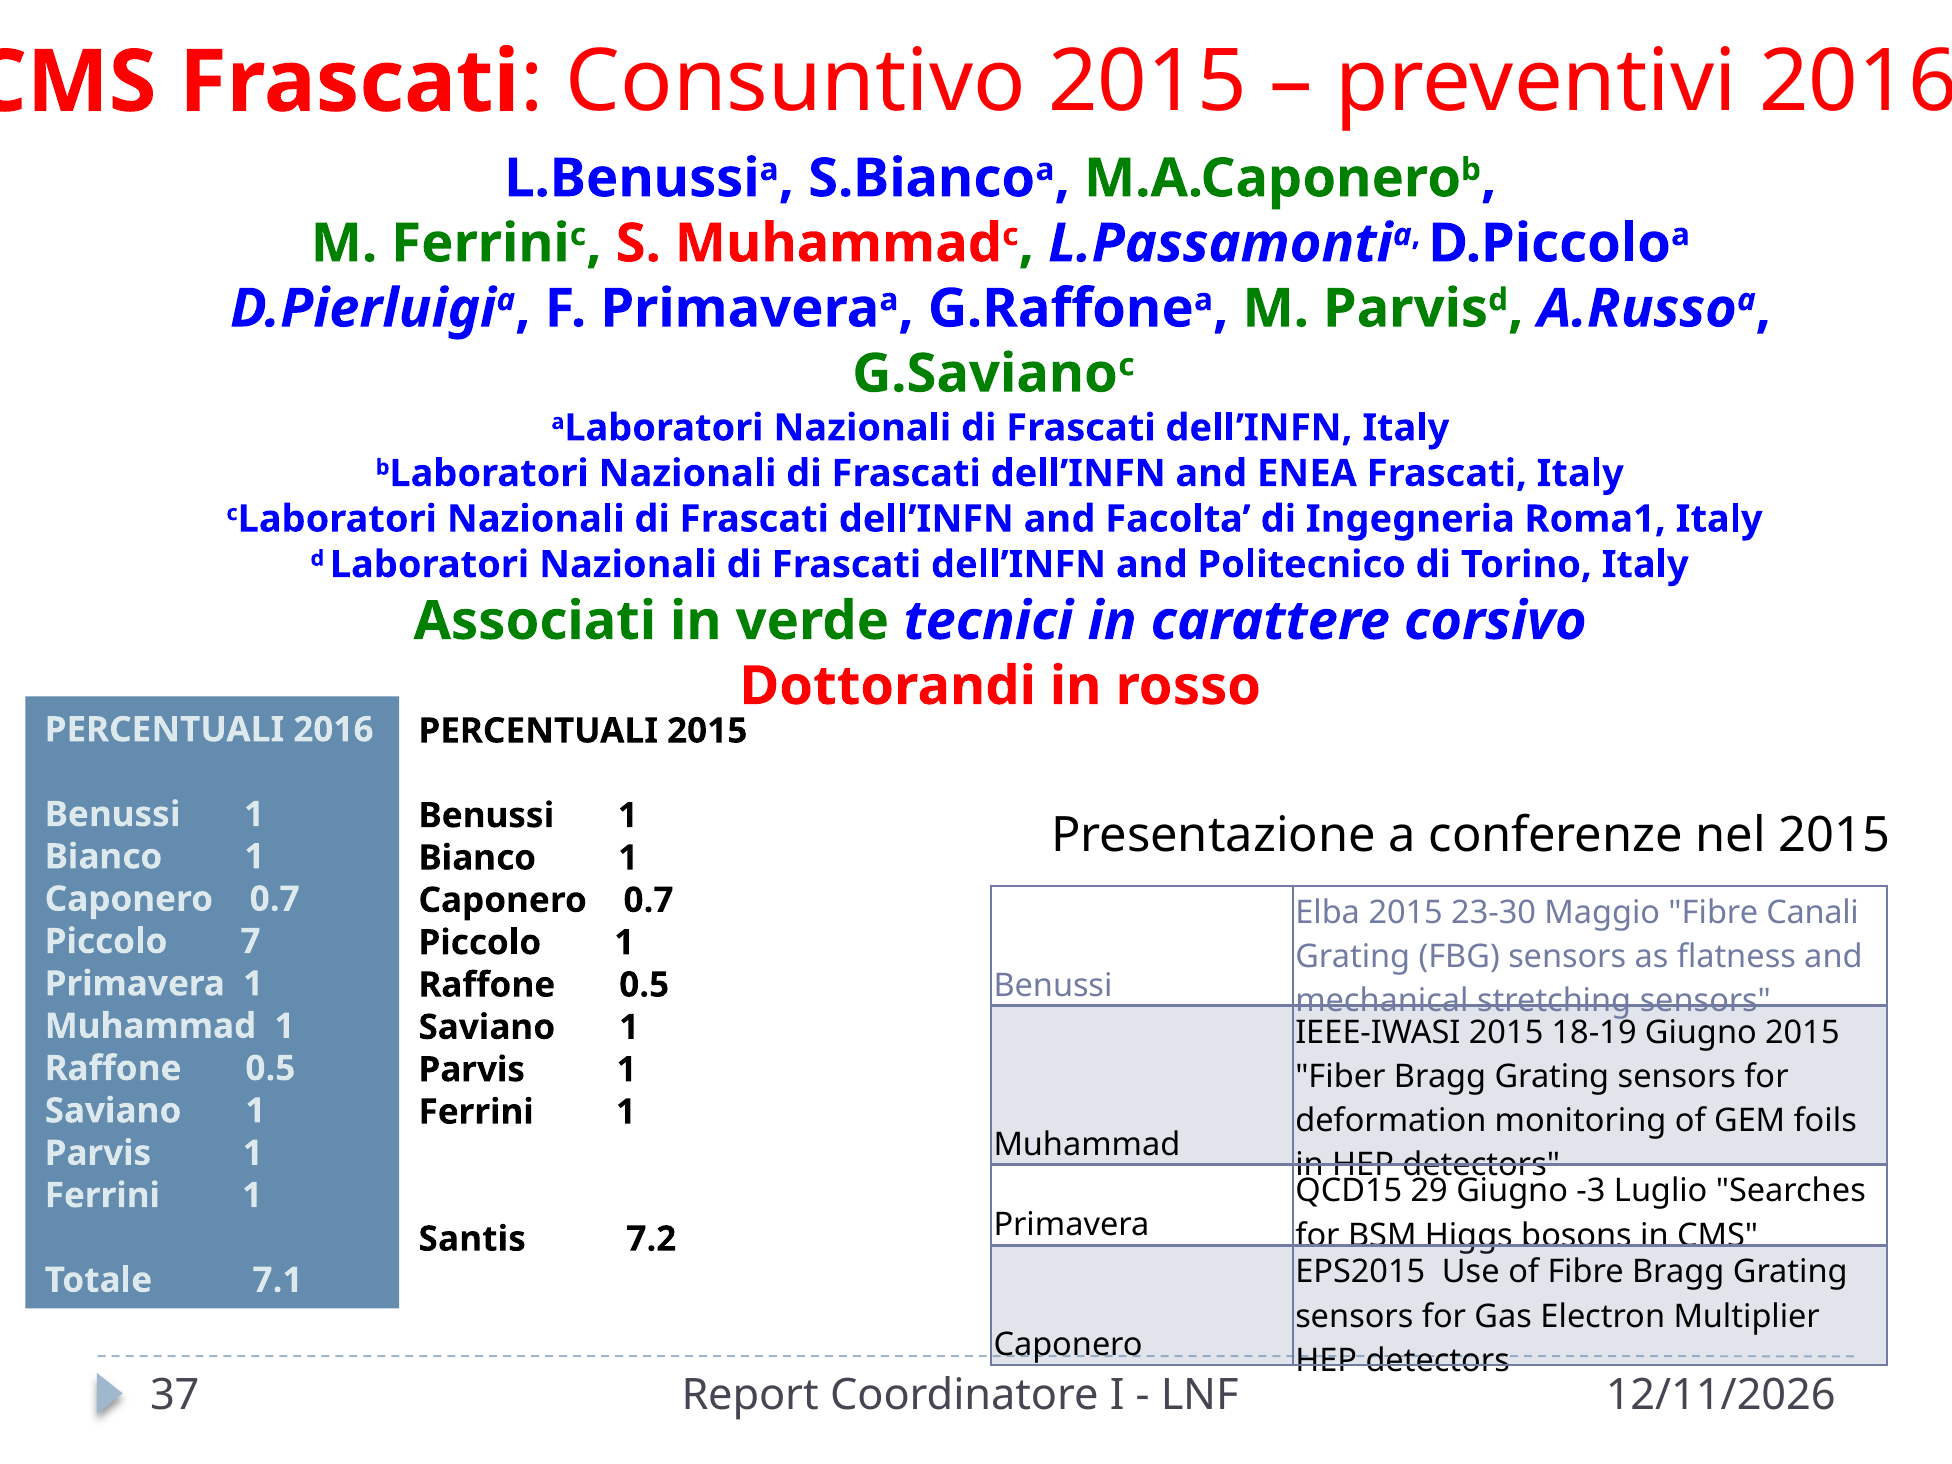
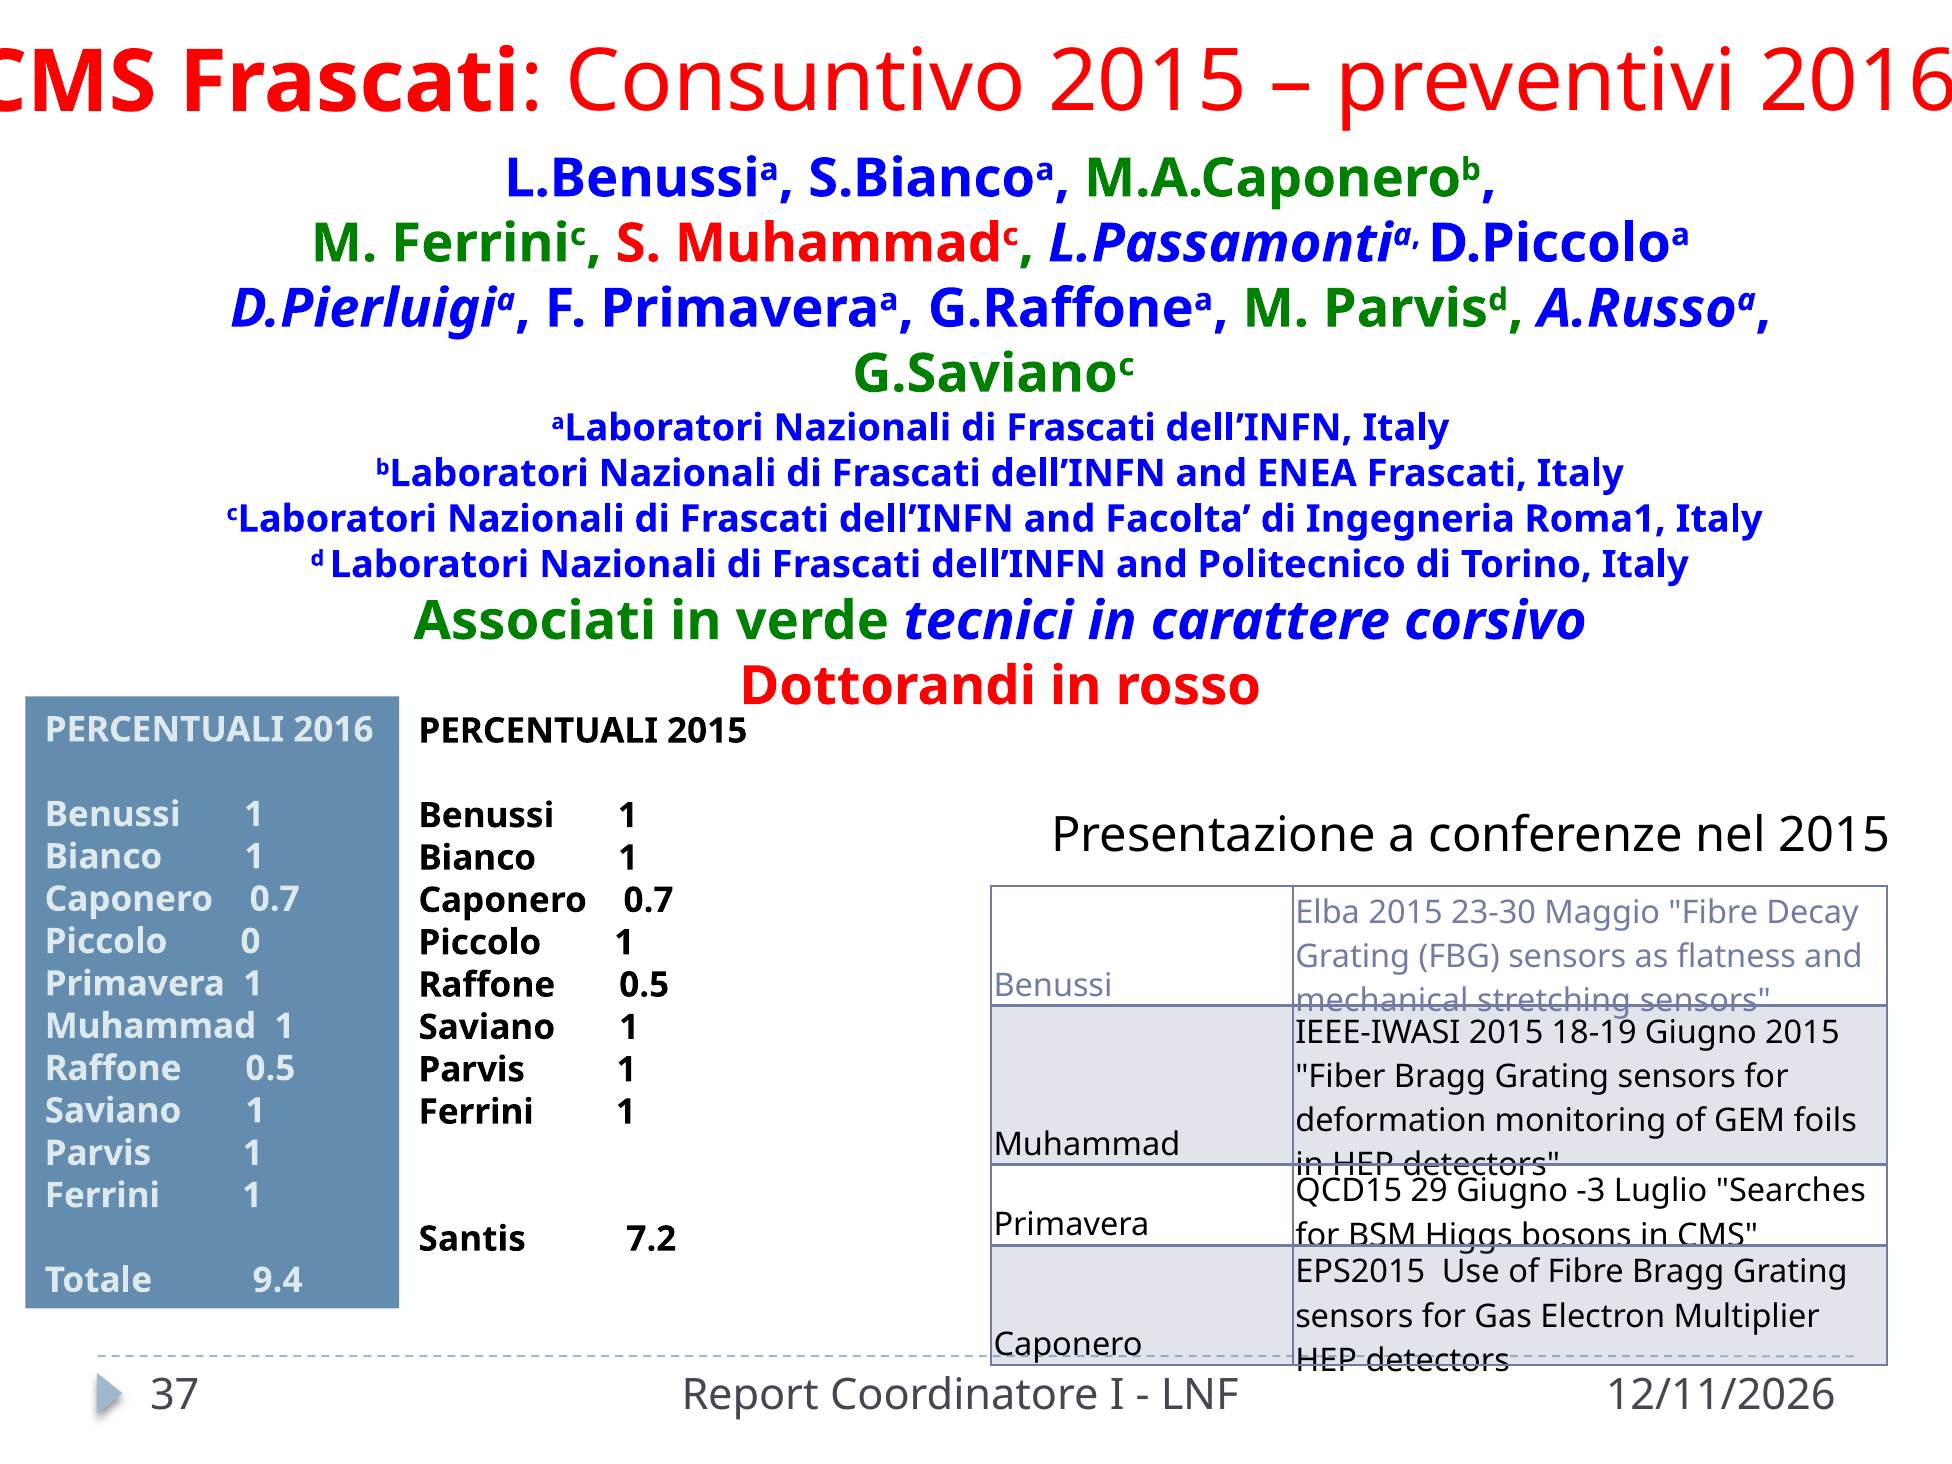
Canali: Canali -> Decay (1813, 912)
7: 7 -> 0 (250, 941)
7.1: 7.1 -> 9.4 (278, 1280)
